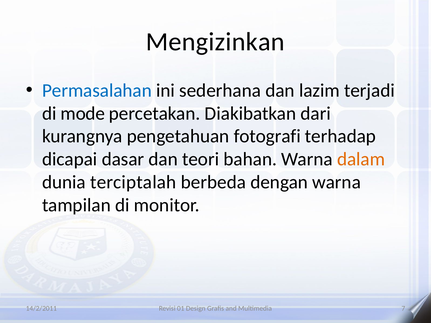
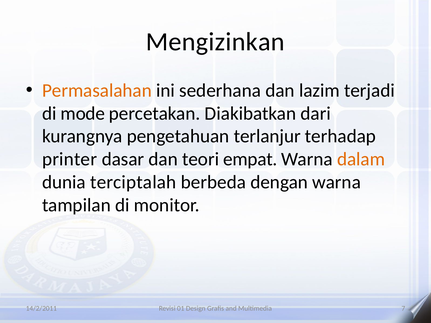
Permasalahan colour: blue -> orange (97, 90)
fotografi: fotografi -> terlanjur (267, 136)
dicapai: dicapai -> printer (70, 159)
bahan: bahan -> empat (250, 159)
